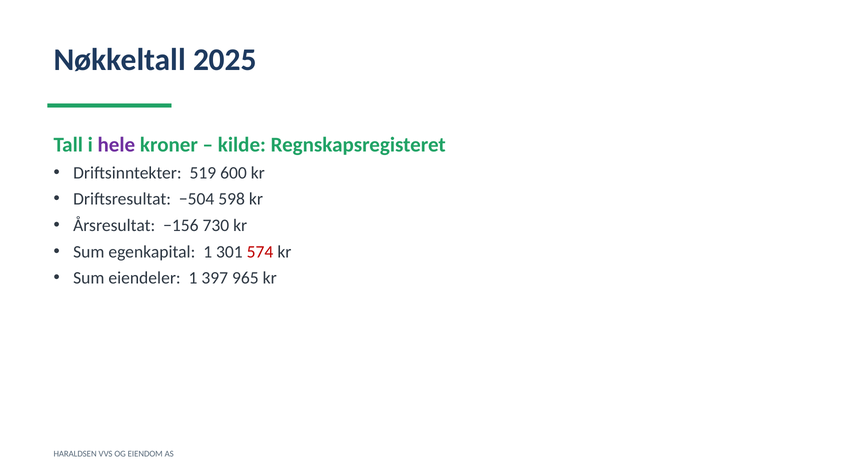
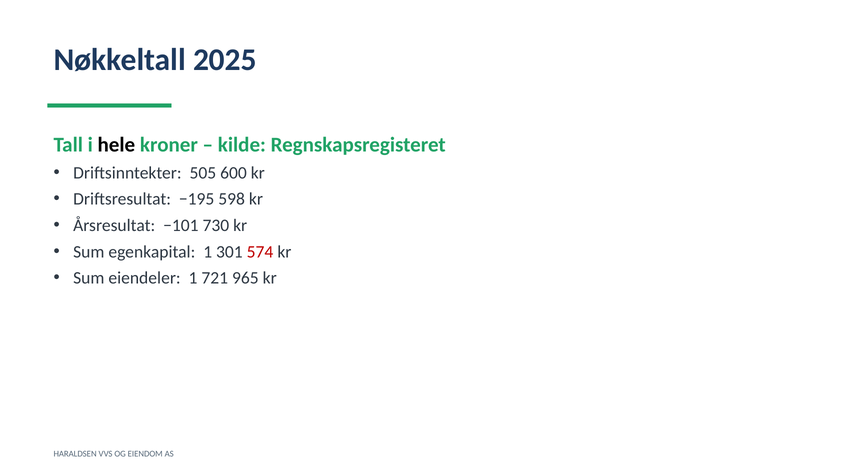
hele colour: purple -> black (116, 145)
519: 519 -> 505 (203, 173)
−504: −504 -> −195 (197, 199)
−156: −156 -> −101 (181, 226)
397: 397 -> 721 (215, 278)
